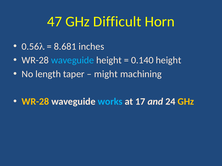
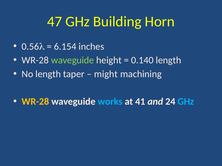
Difficult: Difficult -> Building (117, 22)
8.681: 8.681 -> 6.154 (65, 47)
waveguide colour: light blue -> light green (73, 60)
0.140 height: height -> length (169, 60)
17: 17 -> 41 (140, 102)
GHz colour: yellow -> light blue (186, 102)
